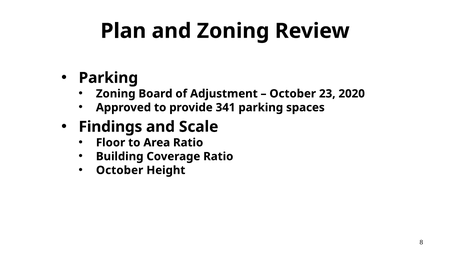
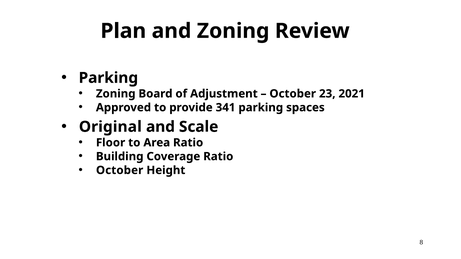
2020: 2020 -> 2021 (352, 94)
Findings: Findings -> Original (110, 127)
